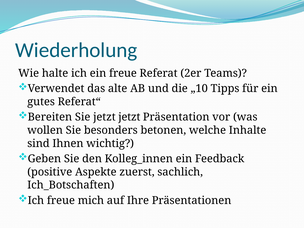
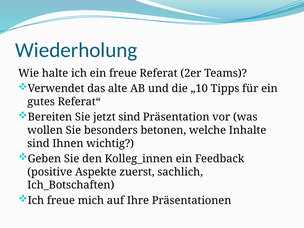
jetzt jetzt: jetzt -> sind (129, 117)
